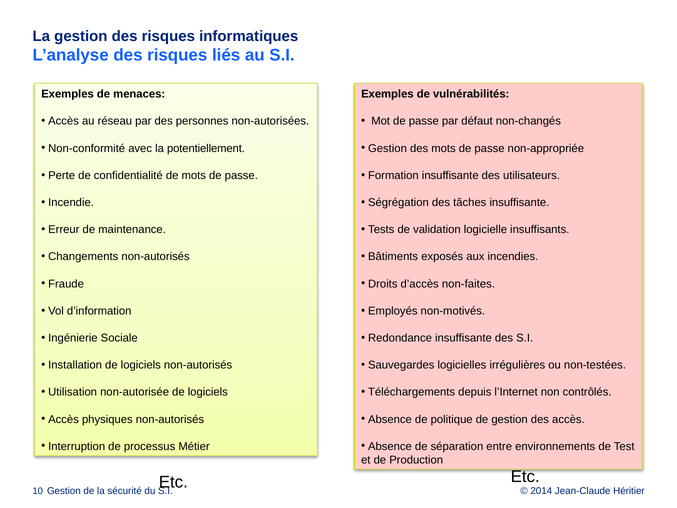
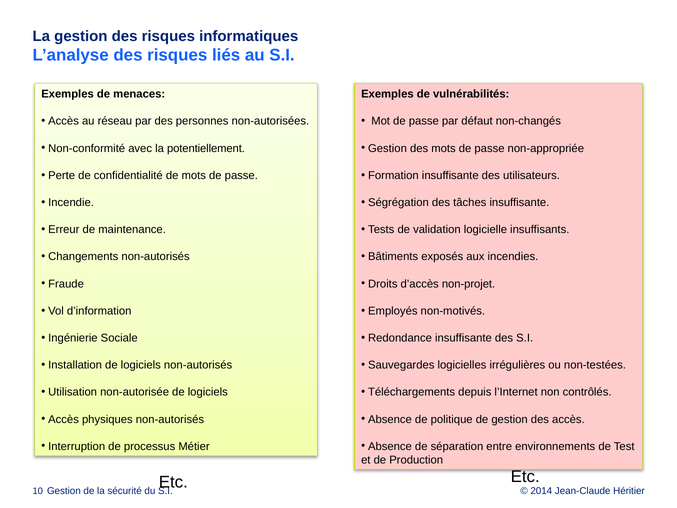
non-faites: non-faites -> non-projet (469, 284)
